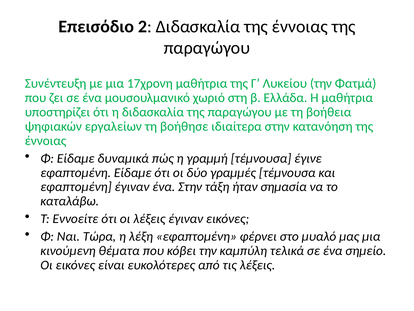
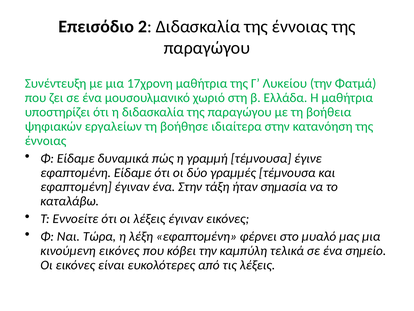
κινούμενη θέματα: θέματα -> εικόνες (119, 250)
